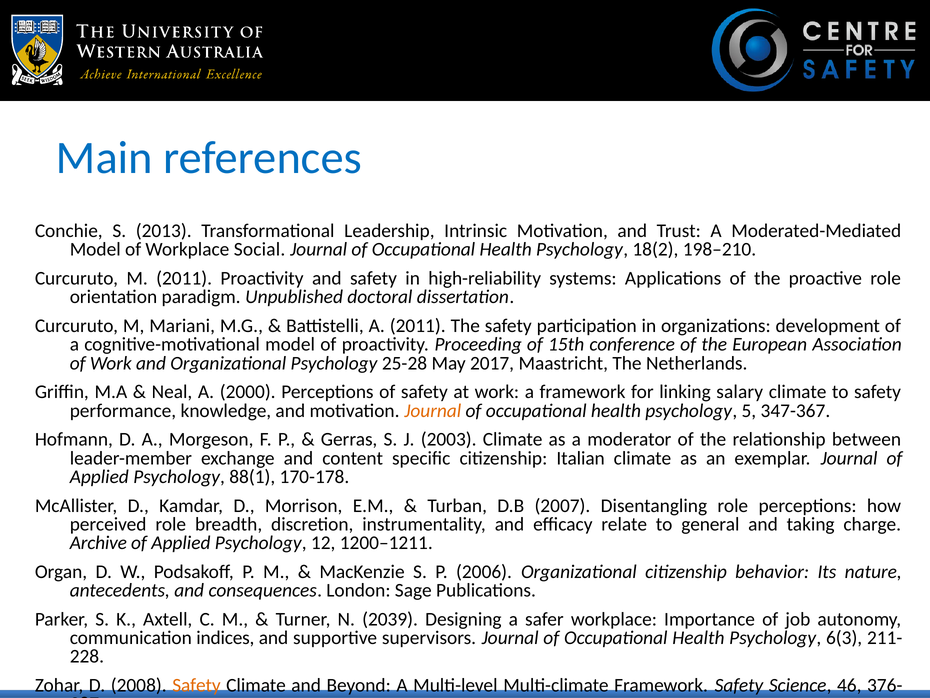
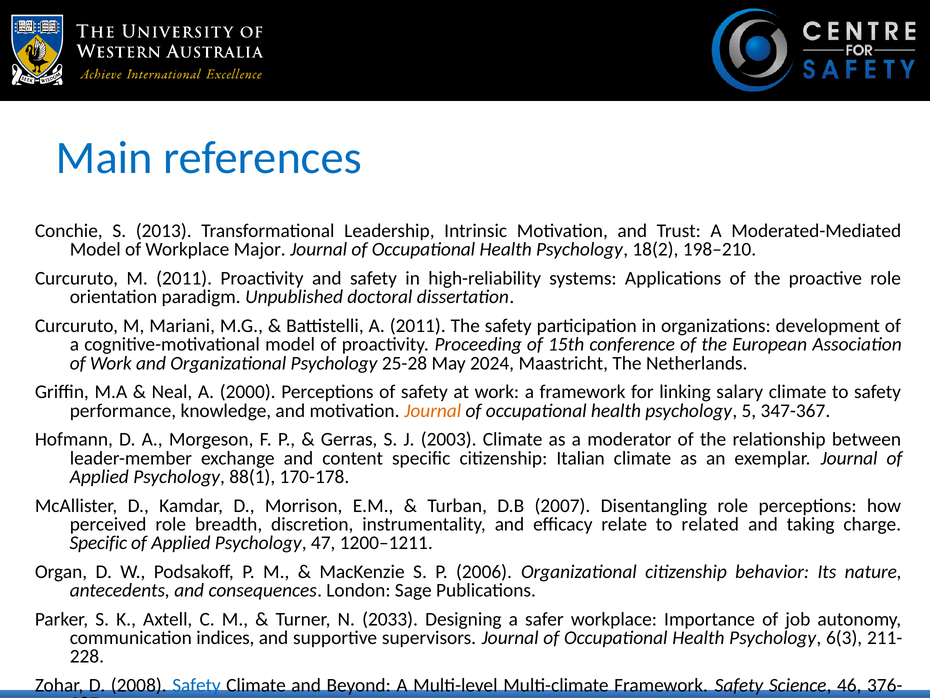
Social: Social -> Major (260, 249)
2017: 2017 -> 2024 (492, 363)
general: general -> related (710, 524)
Archive: Archive -> Specific (98, 543)
12: 12 -> 47 (323, 543)
2039: 2039 -> 2033 (390, 619)
Safety colour: orange -> blue (196, 685)
